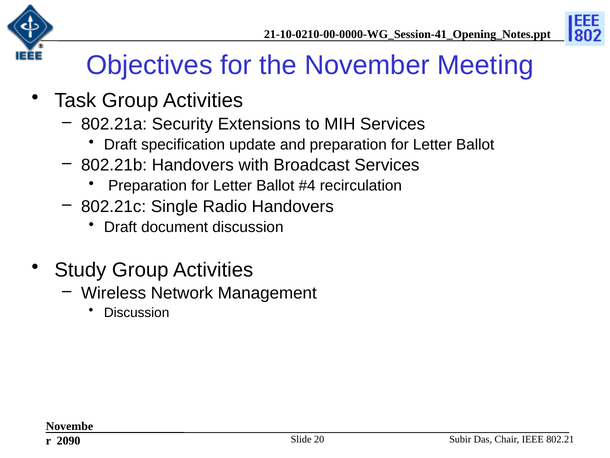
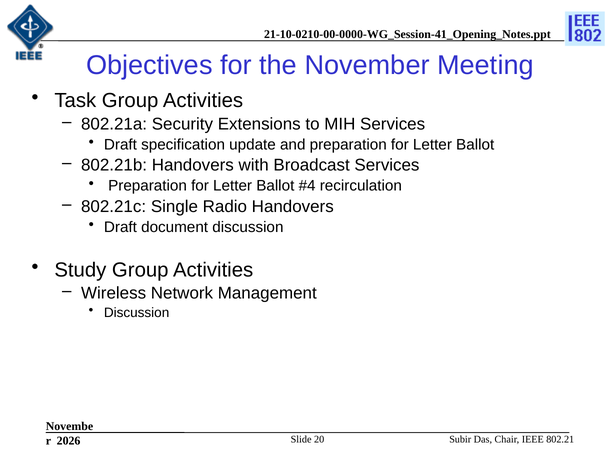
2090: 2090 -> 2026 (69, 440)
